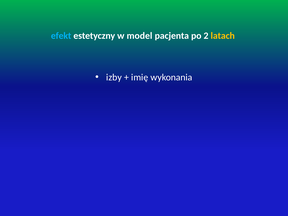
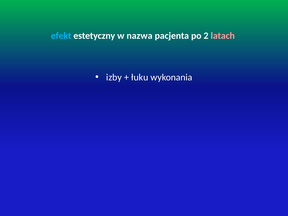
model: model -> nazwa (140, 36)
latach colour: yellow -> pink (223, 36)
imię: imię -> łuku (140, 77)
